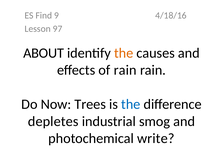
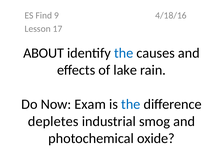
97: 97 -> 17 (58, 29)
the colour: orange -> blue (124, 53)
of rain: rain -> lake (125, 70)
Trees: Trees -> Exam (90, 104)
write: write -> oxide (156, 138)
